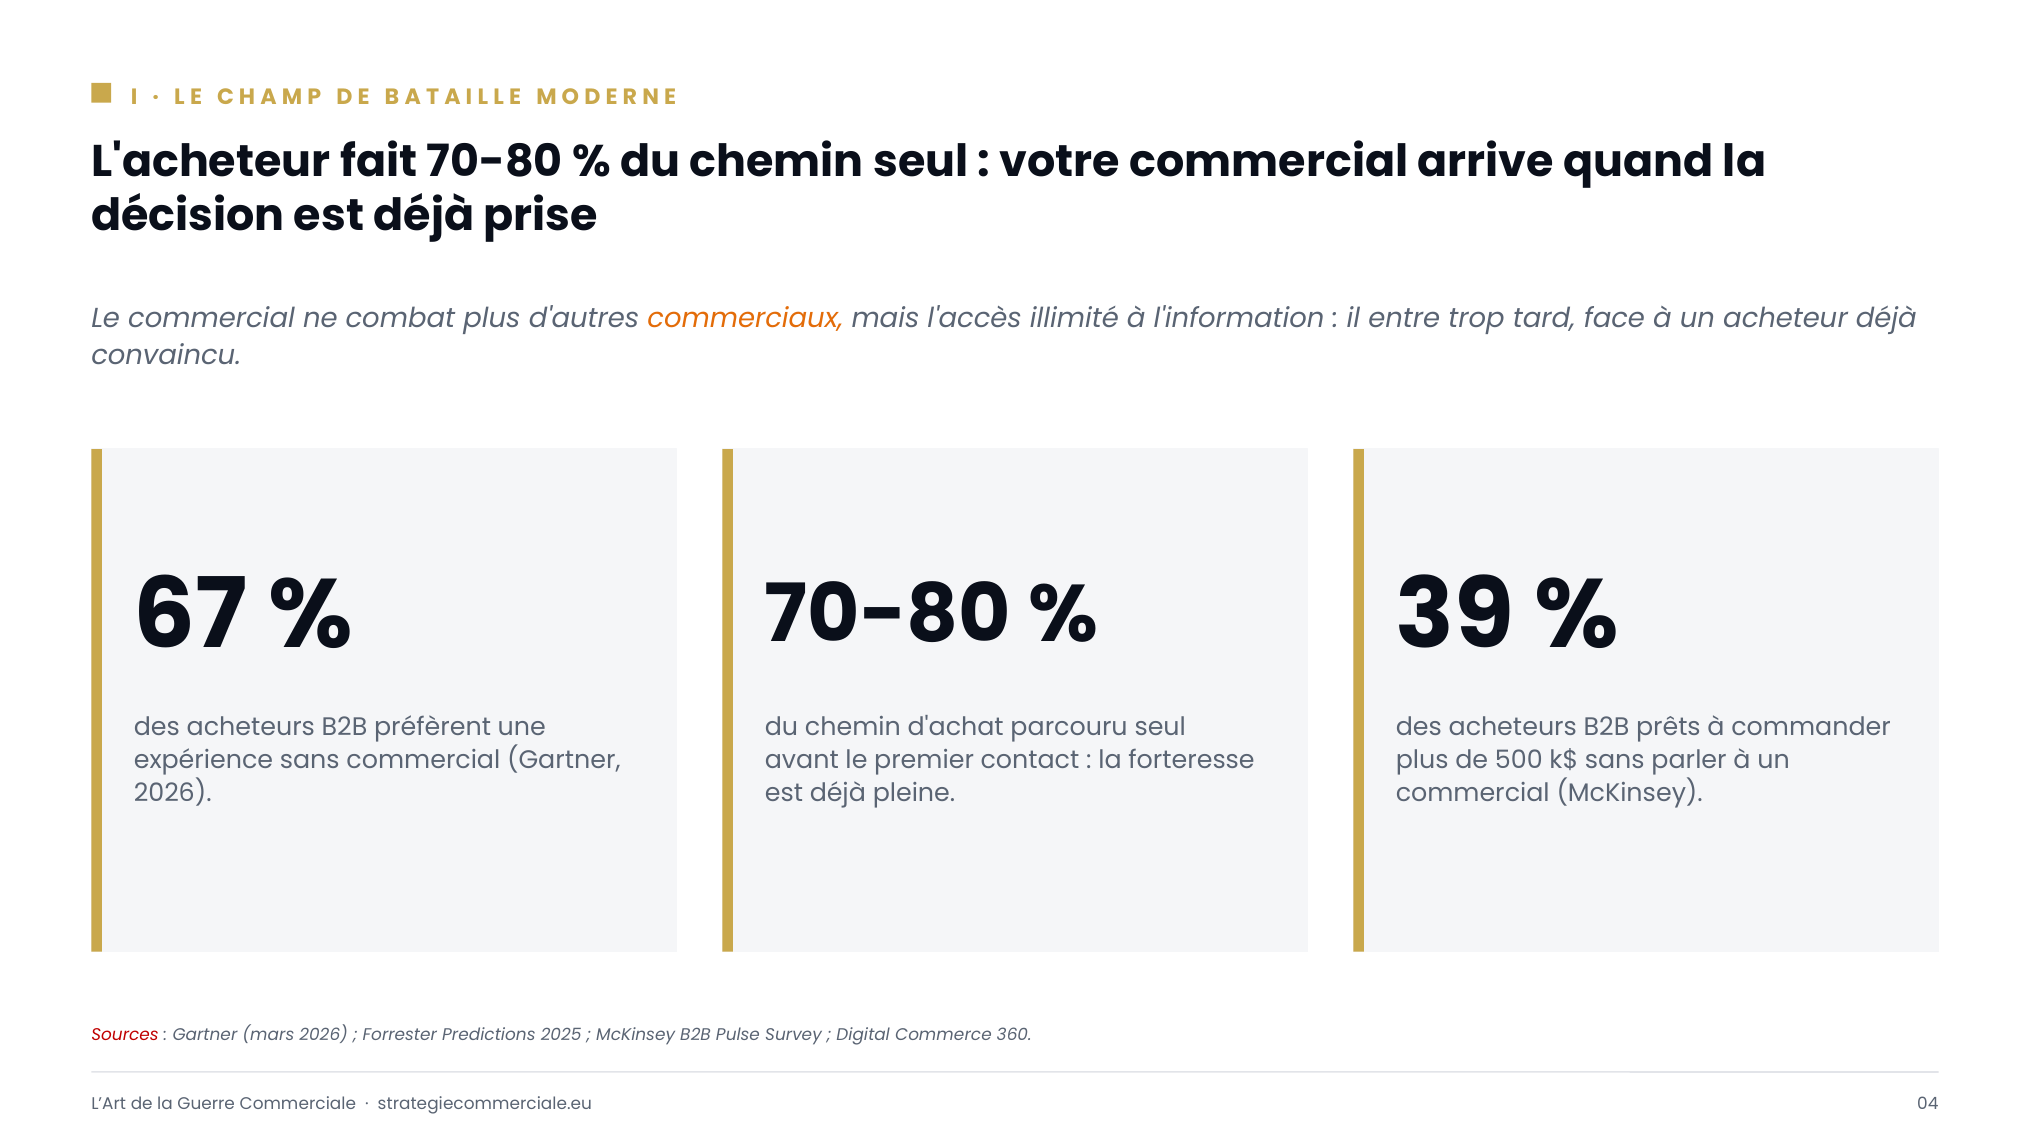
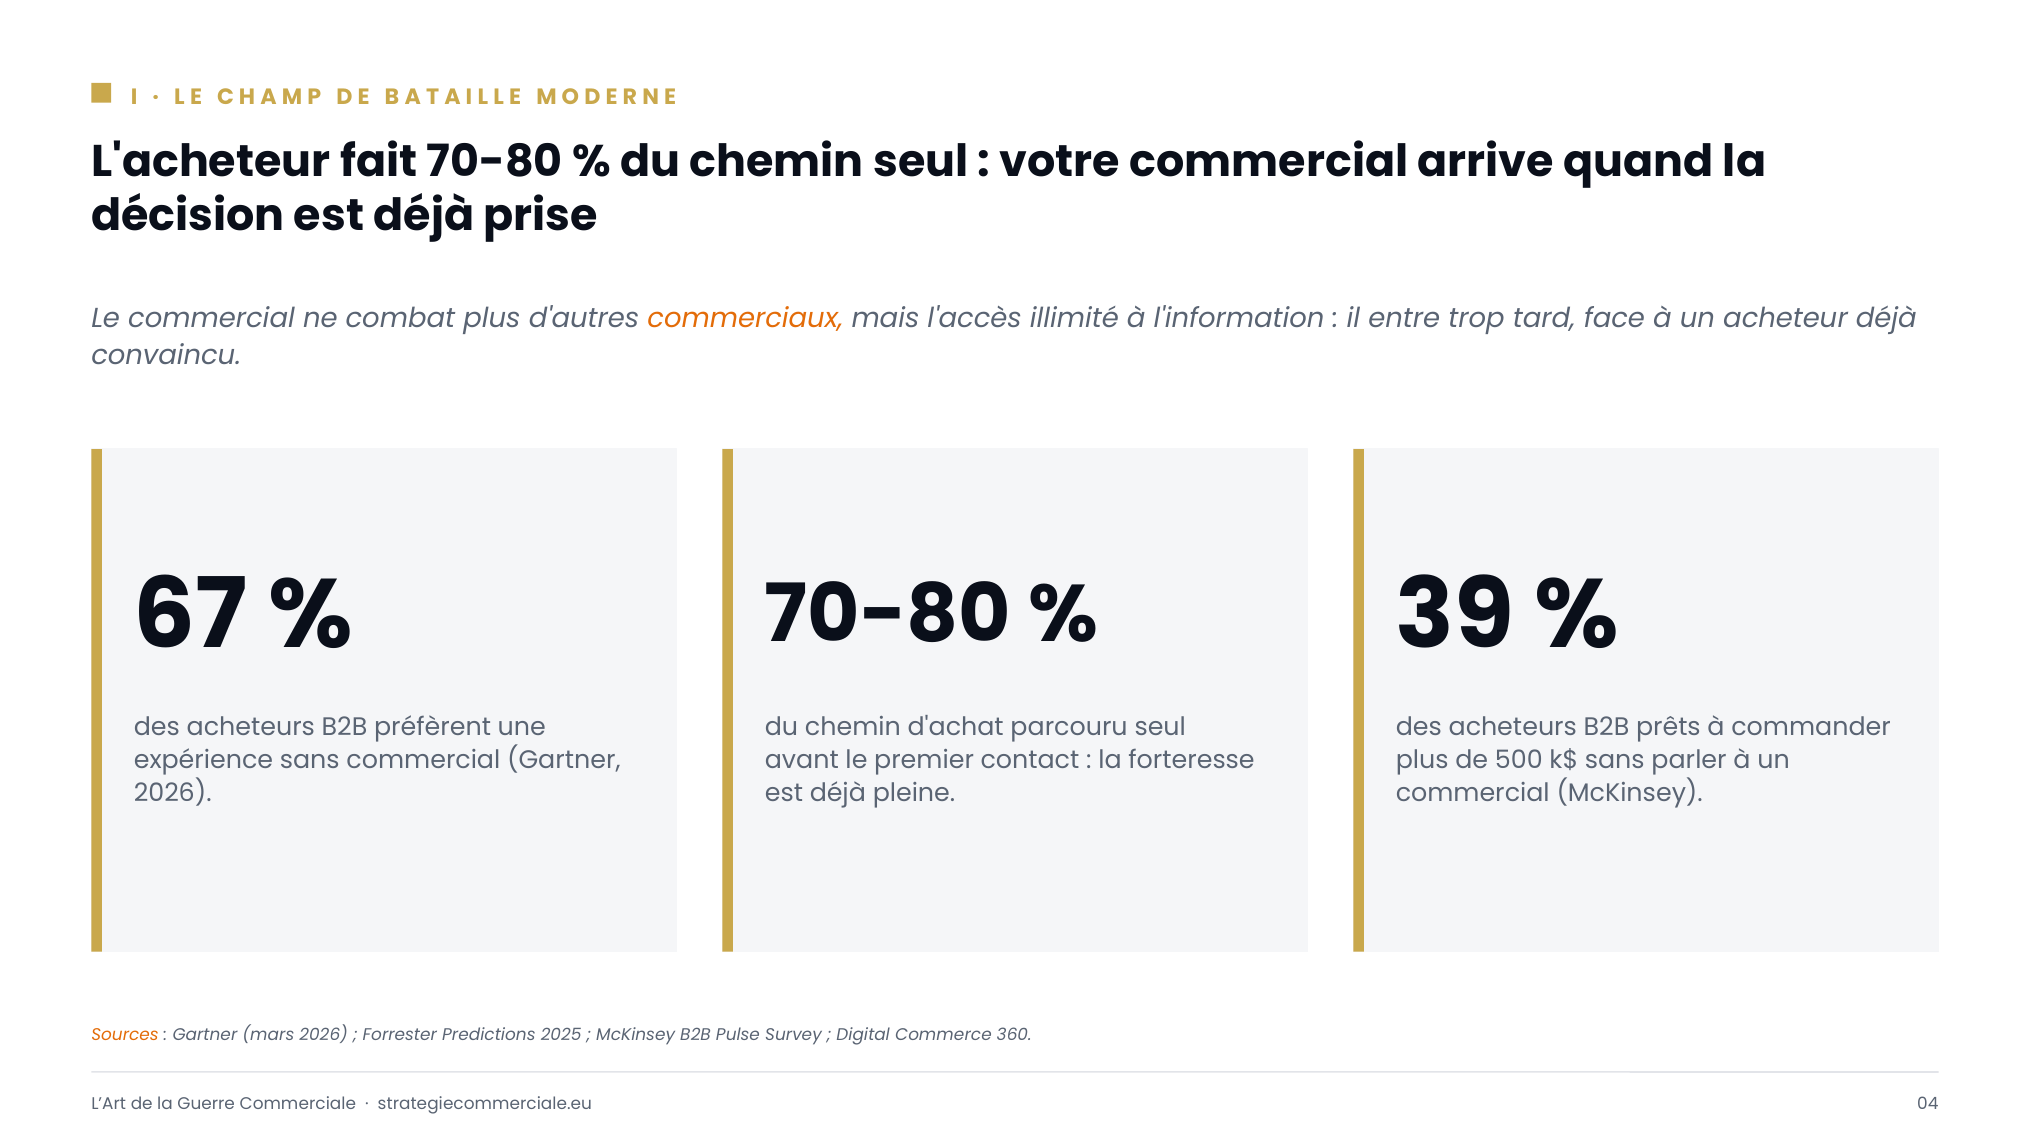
Sources colour: red -> orange (125, 1035)
